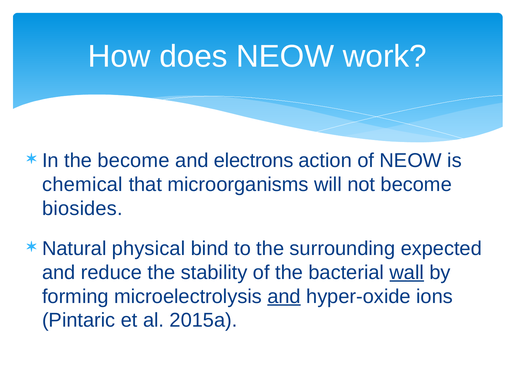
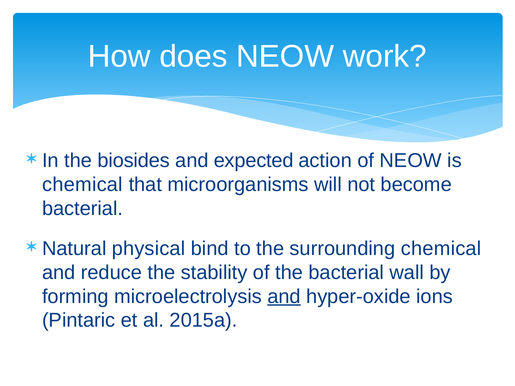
the become: become -> biosides (134, 161)
electrons: electrons -> expected (254, 161)
biosides: biosides -> bacterial (83, 209)
surrounding expected: expected -> chemical (441, 249)
wall underline: present -> none (407, 273)
